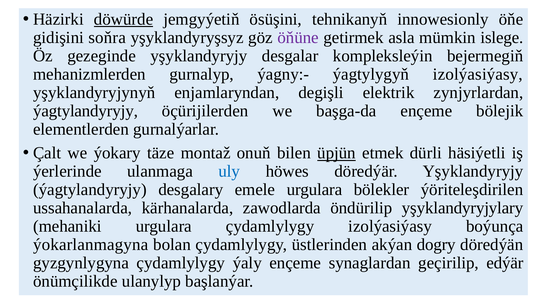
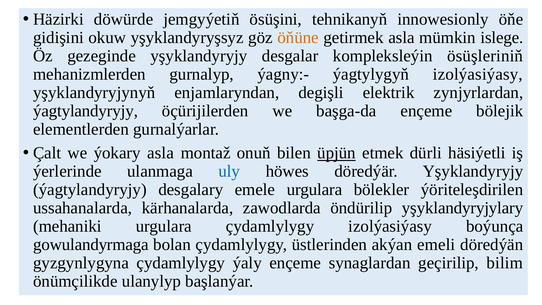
döwürde underline: present -> none (124, 19)
soňra: soňra -> okuw (107, 38)
öňüne colour: purple -> orange (298, 38)
bejermegiň: bejermegiň -> ösüşleriniň (485, 56)
ýokary täze: täze -> asla (161, 153)
ýokarlanmagyna: ýokarlanmagyna -> gowulandyrmaga (91, 244)
dogry: dogry -> emeli (436, 244)
edýär: edýär -> bilim (505, 263)
